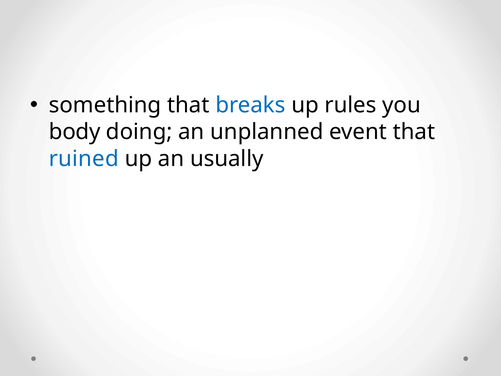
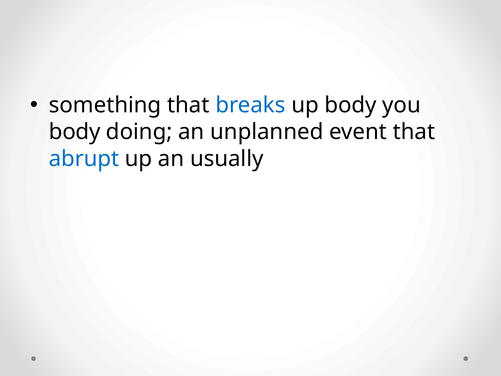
up rules: rules -> body (351, 105)
ruined: ruined -> abrupt (84, 159)
